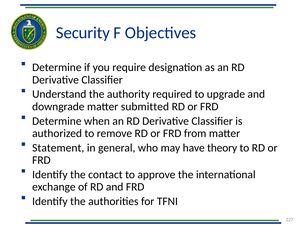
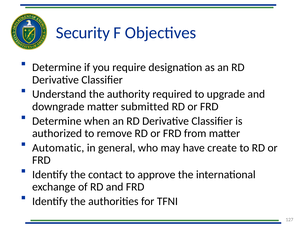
Statement: Statement -> Automatic (58, 148)
theory: theory -> create (222, 148)
